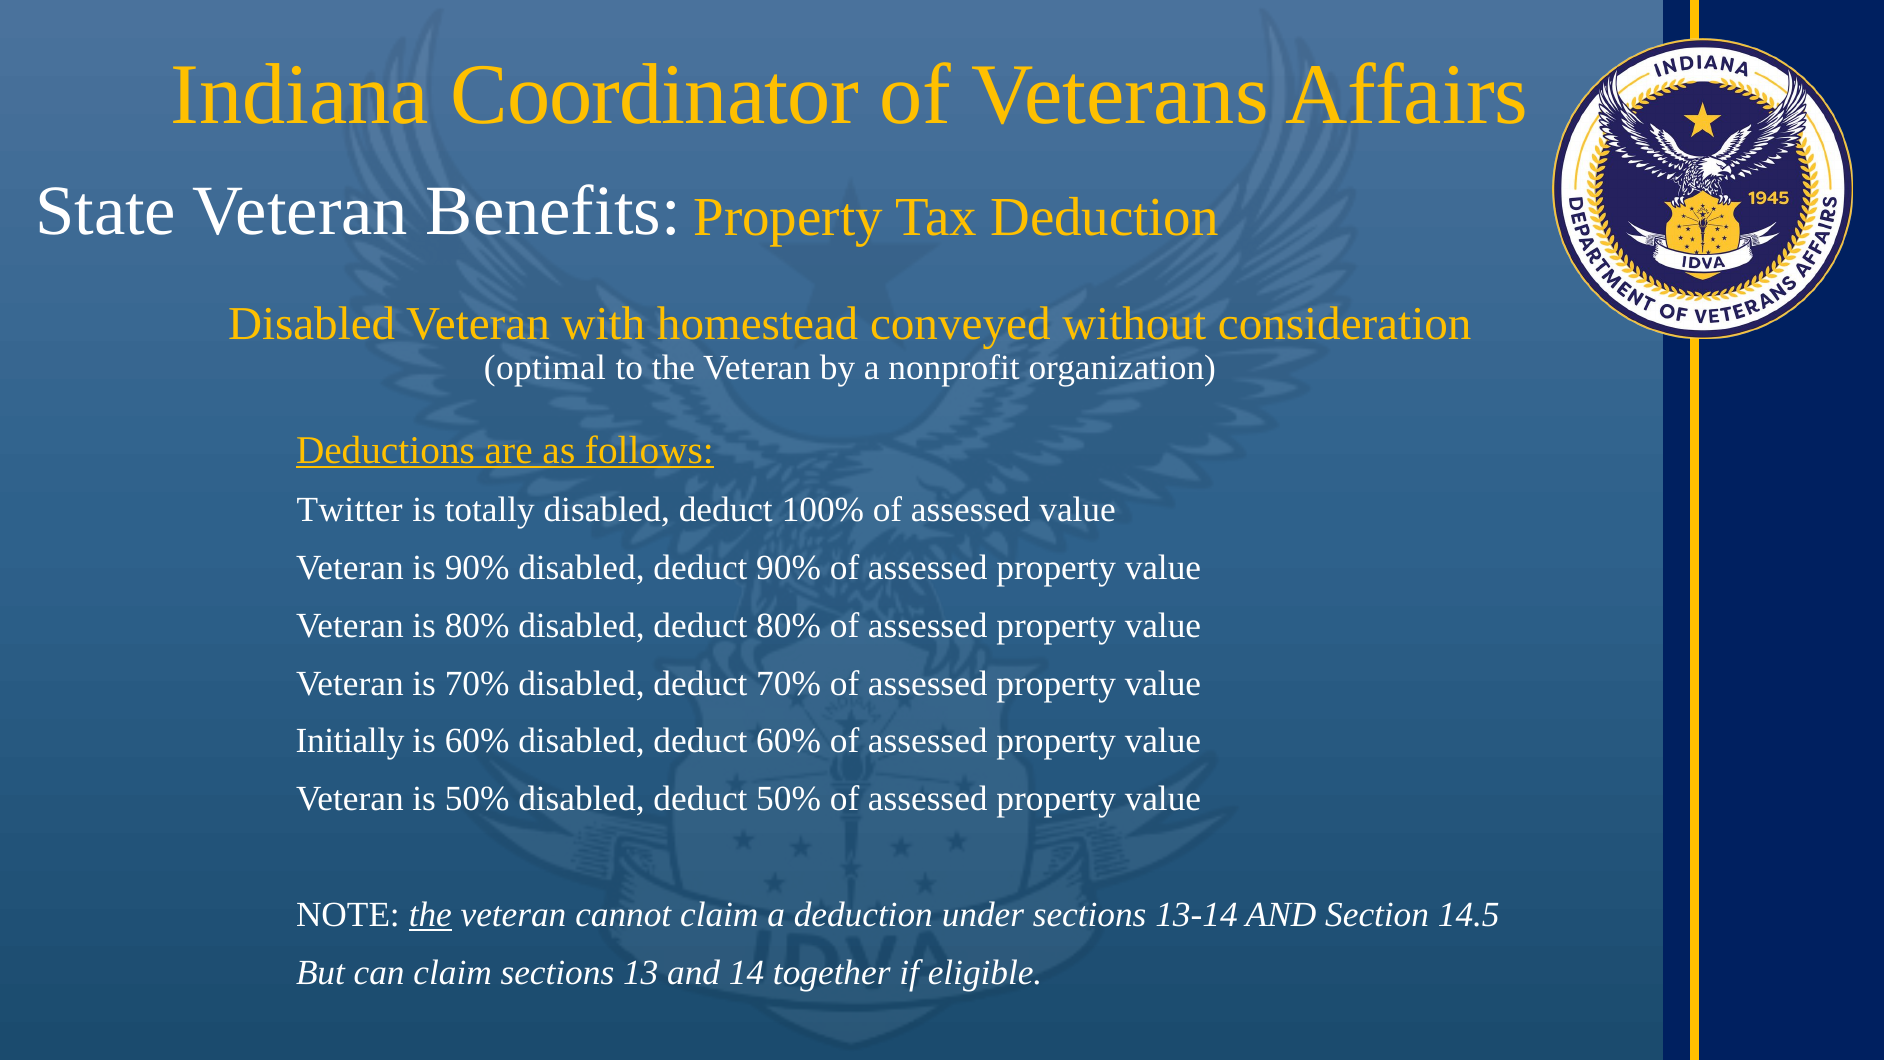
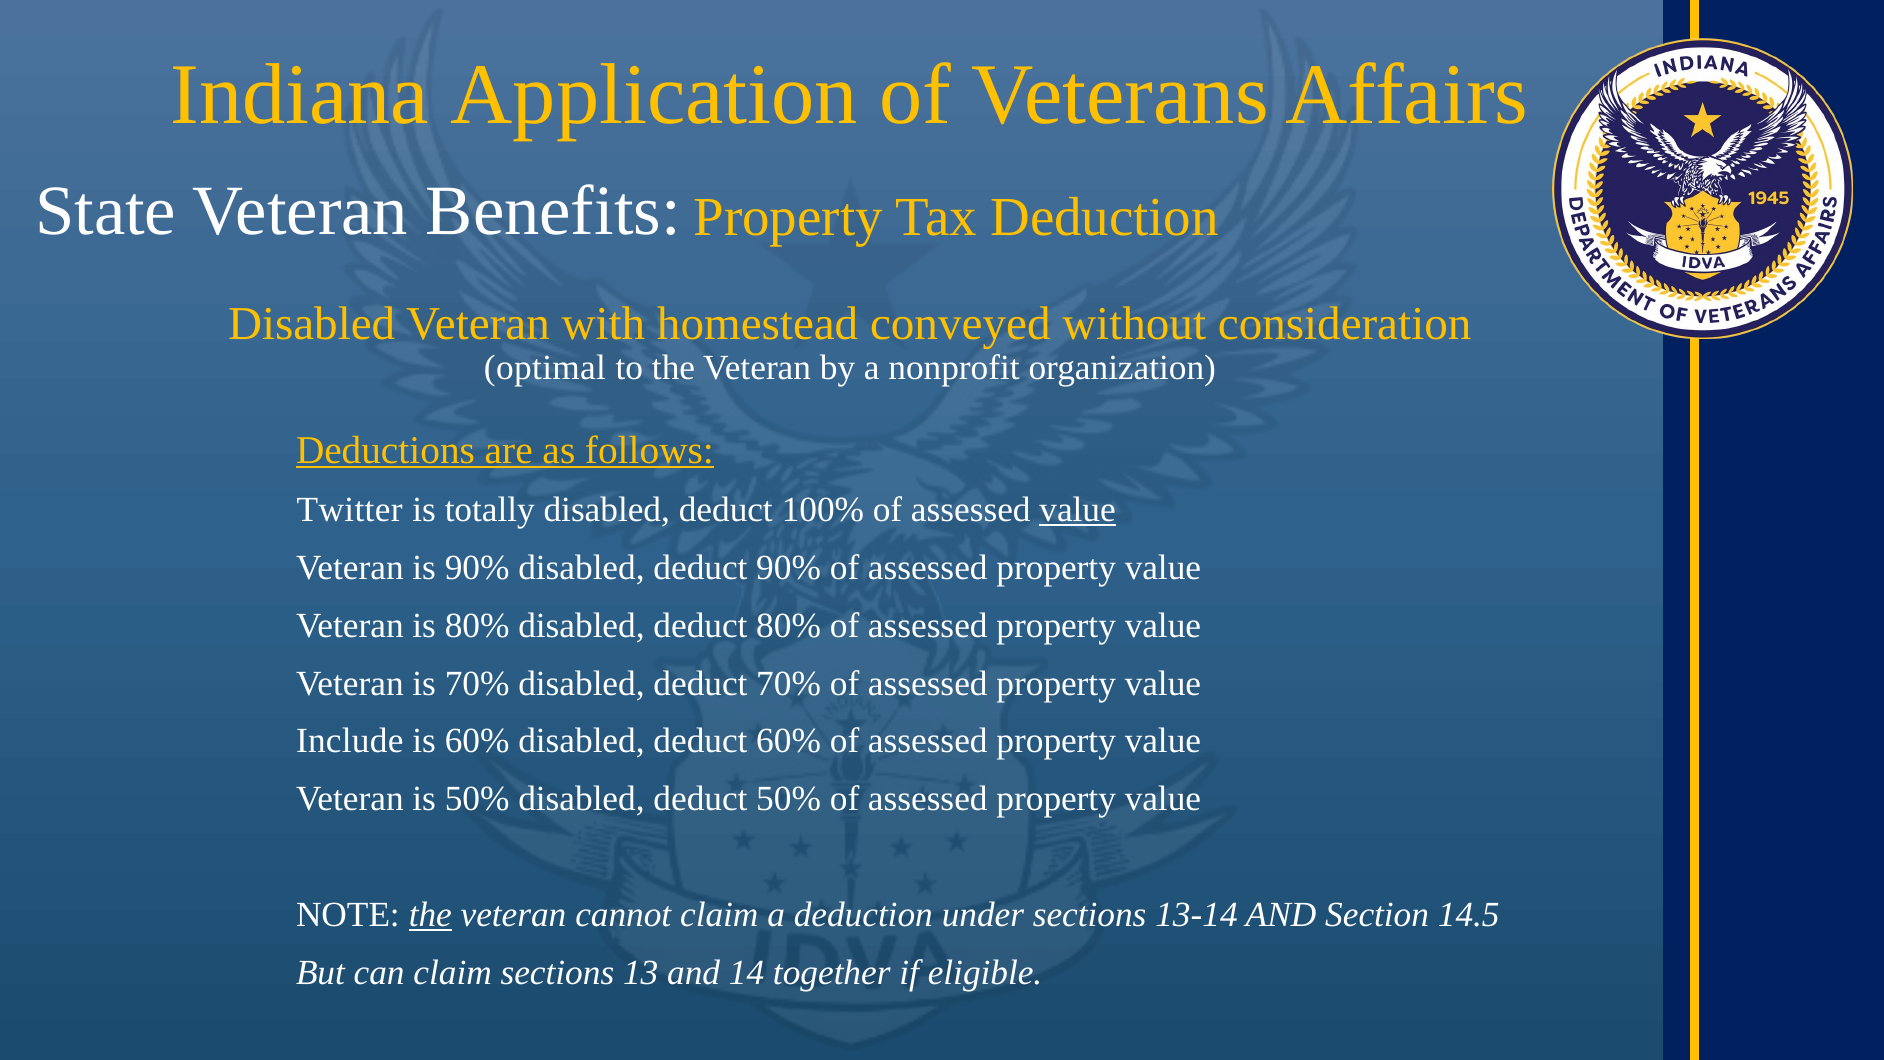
Coordinator: Coordinator -> Application (654, 95)
value underline: none -> present (1078, 510)
Initially: Initially -> Include (350, 741)
